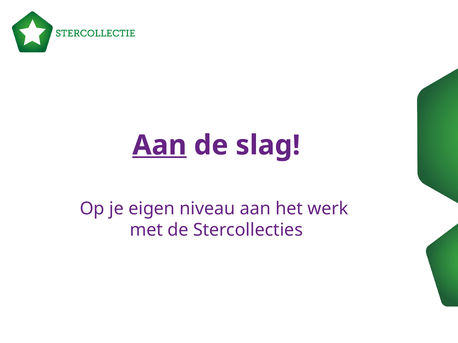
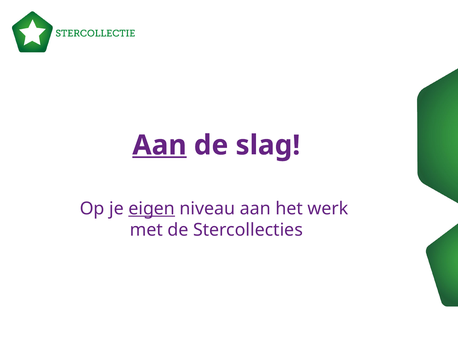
eigen underline: none -> present (152, 209)
